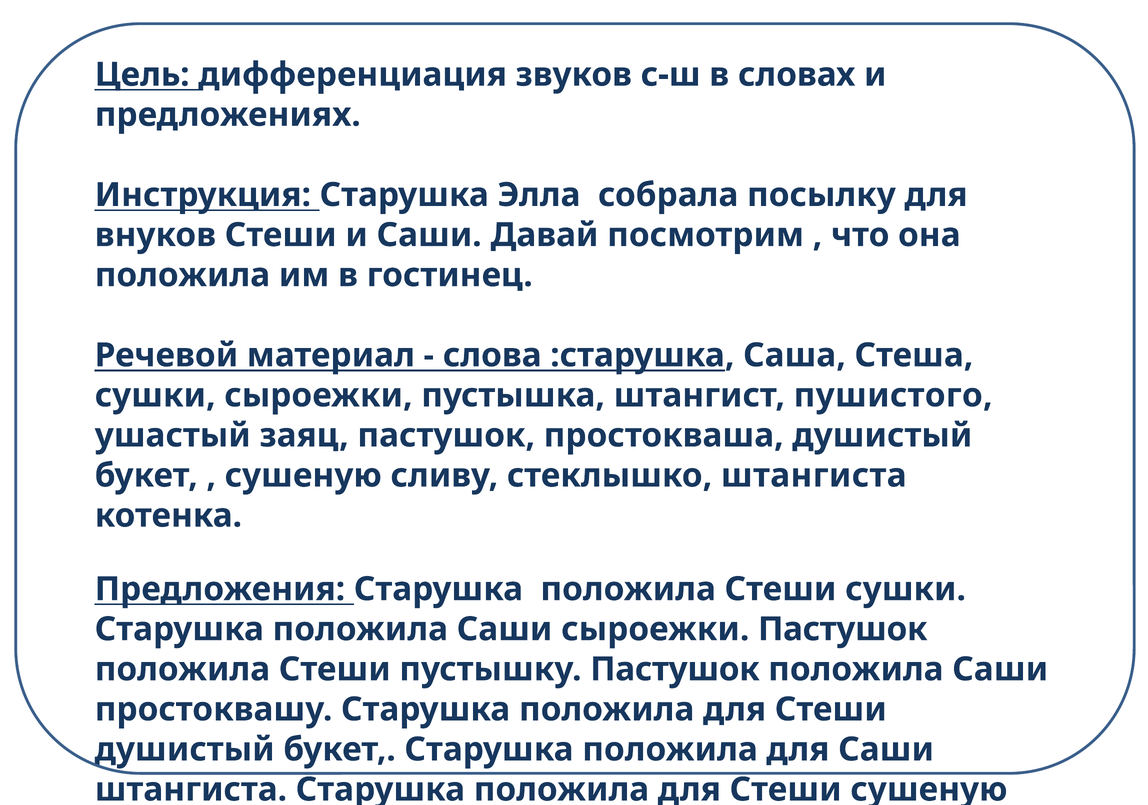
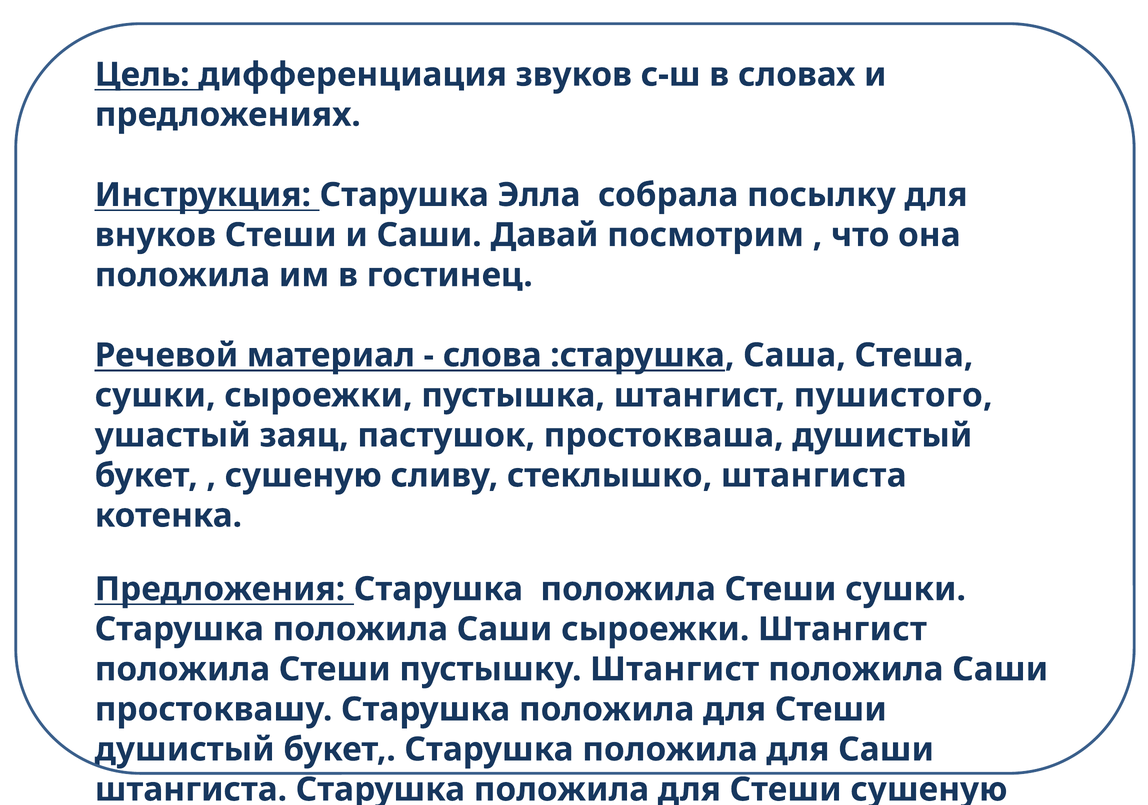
сыроежки Пастушок: Пастушок -> Штангист (842, 629)
пустышку Пастушок: Пастушок -> Штангист (675, 669)
